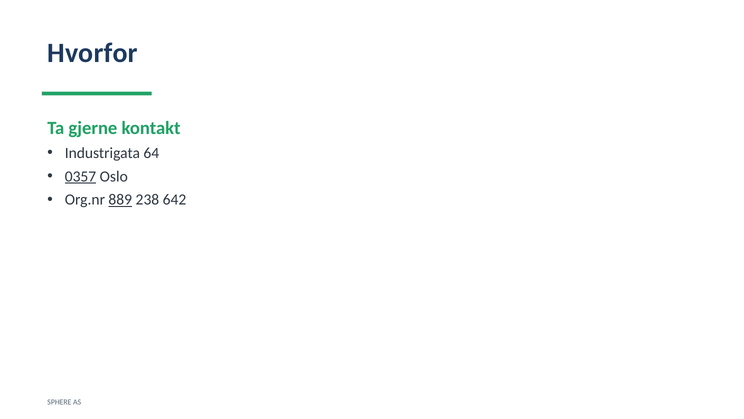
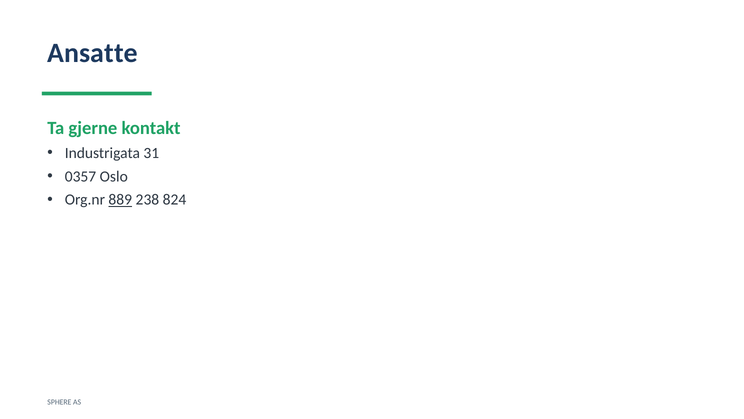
Hvorfor: Hvorfor -> Ansatte (93, 53)
64: 64 -> 31 (151, 153)
0357 underline: present -> none (80, 176)
642: 642 -> 824 (175, 200)
